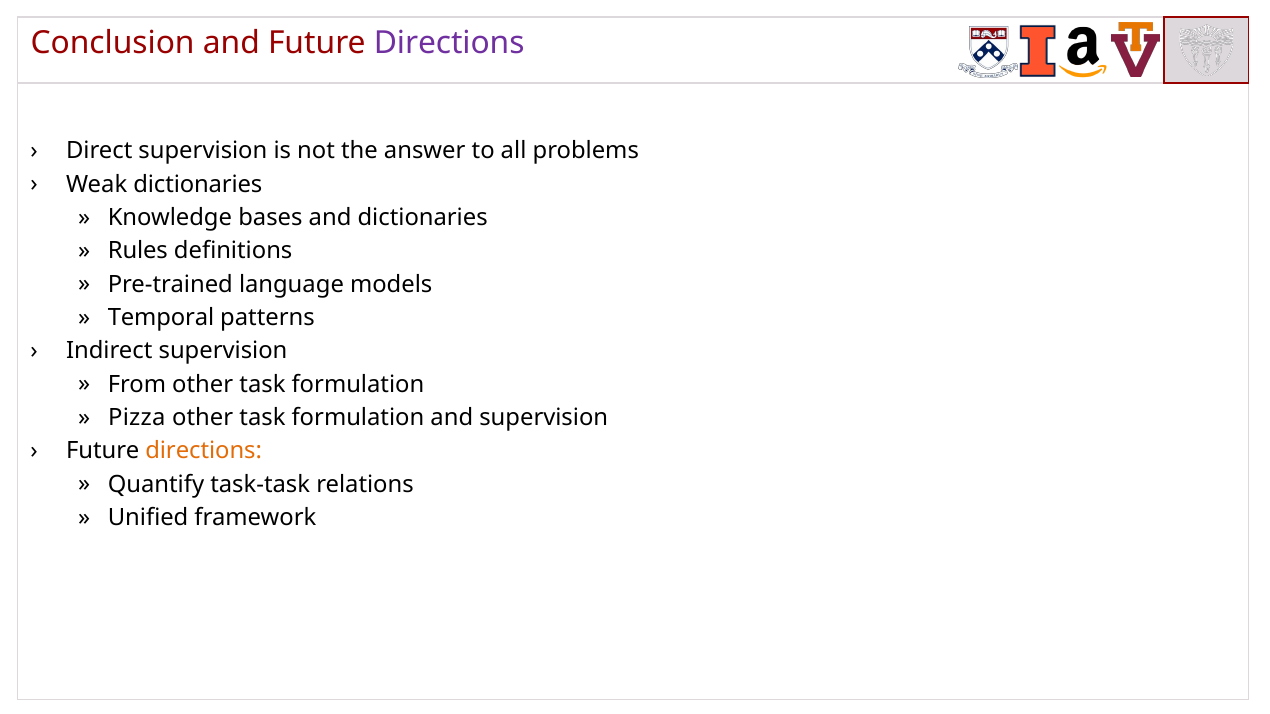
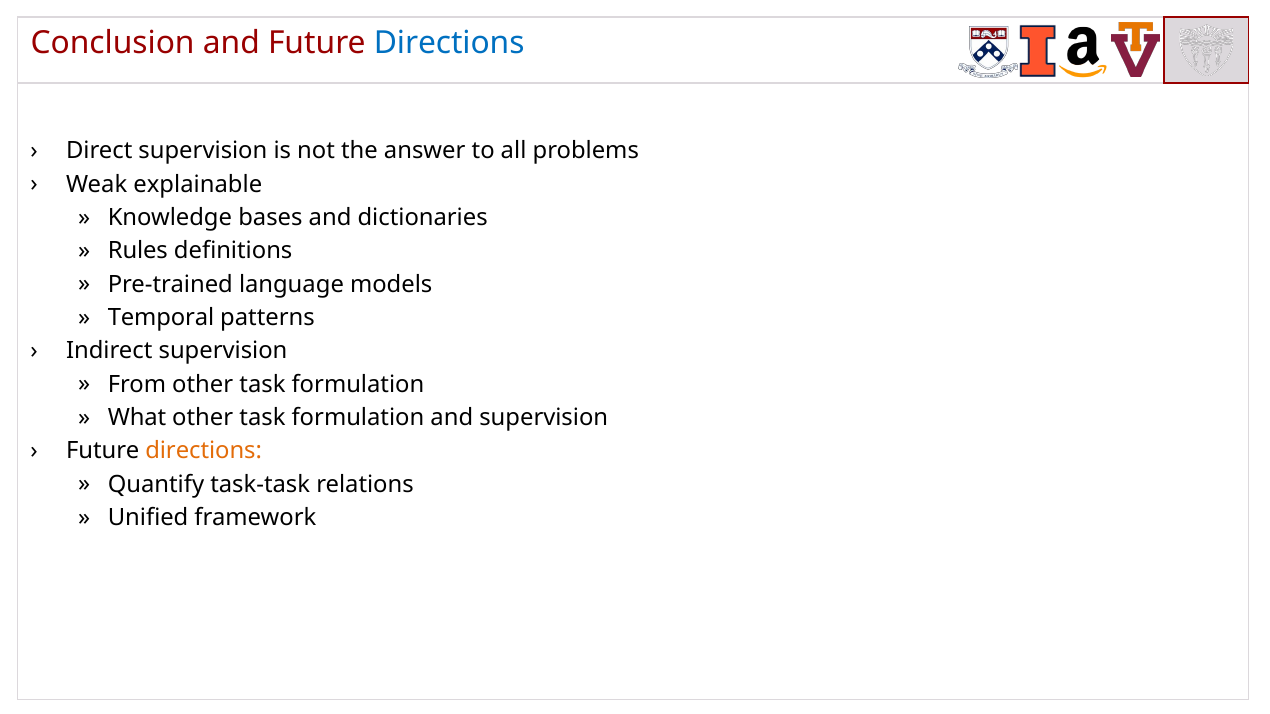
Directions colour: purple -> blue (449, 43)
Weak dictionaries: dictionaries -> explainable (198, 184)
Pizza: Pizza -> What (137, 418)
